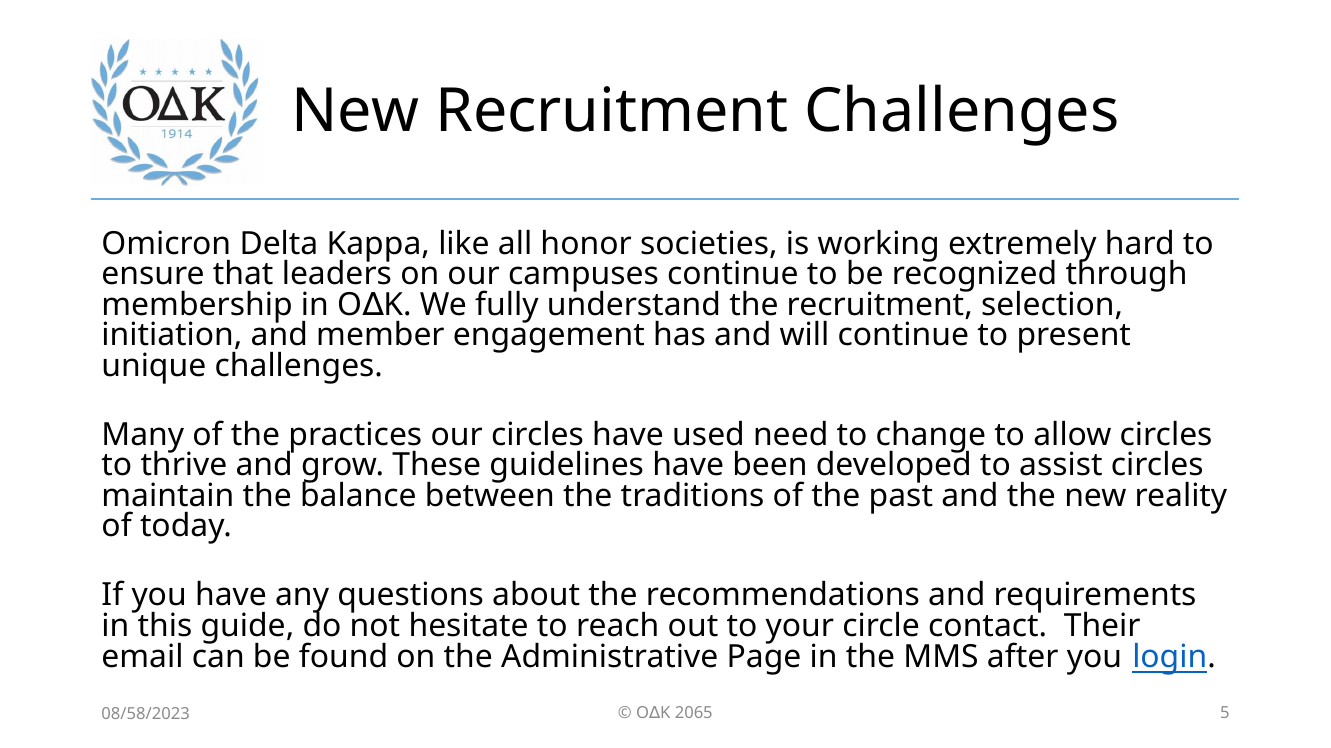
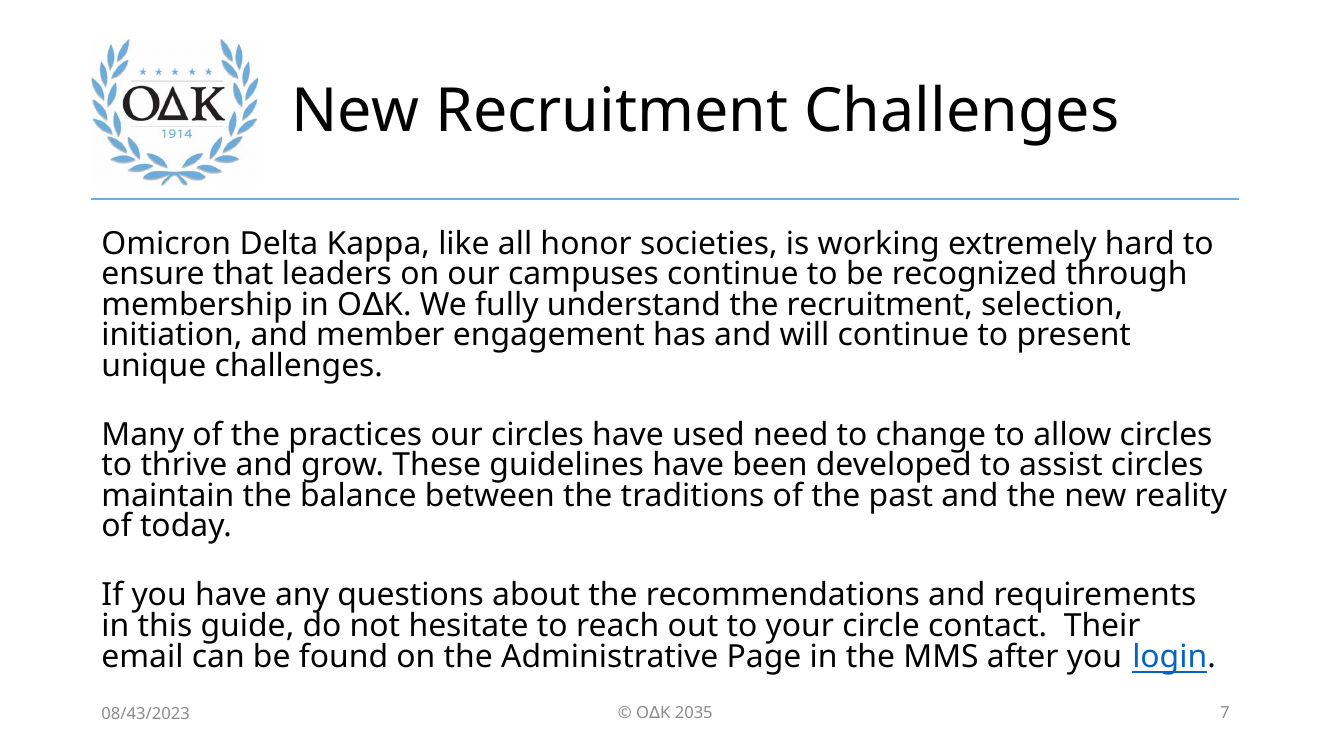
5: 5 -> 7 (1225, 714)
2065: 2065 -> 2035 (694, 714)
08/58/2023: 08/58/2023 -> 08/43/2023 (146, 715)
